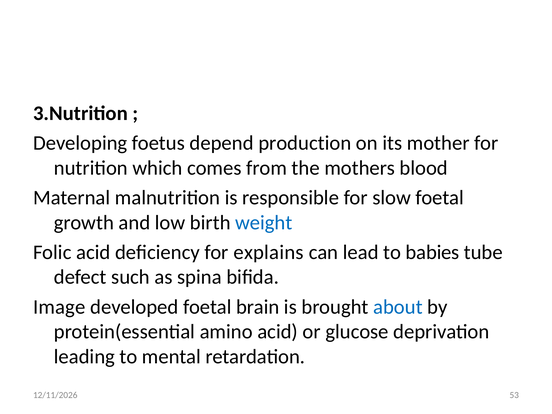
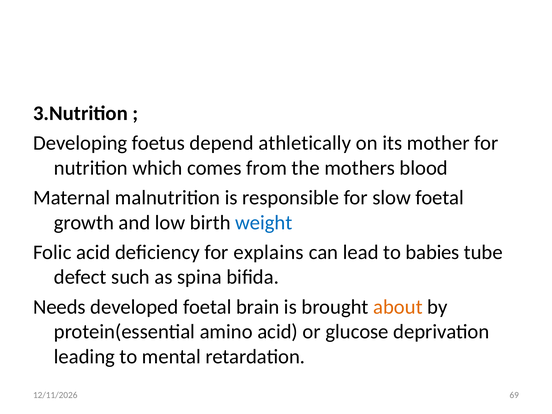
production: production -> athletically (305, 143)
Image: Image -> Needs (59, 307)
about colour: blue -> orange (398, 307)
53: 53 -> 69 (514, 395)
